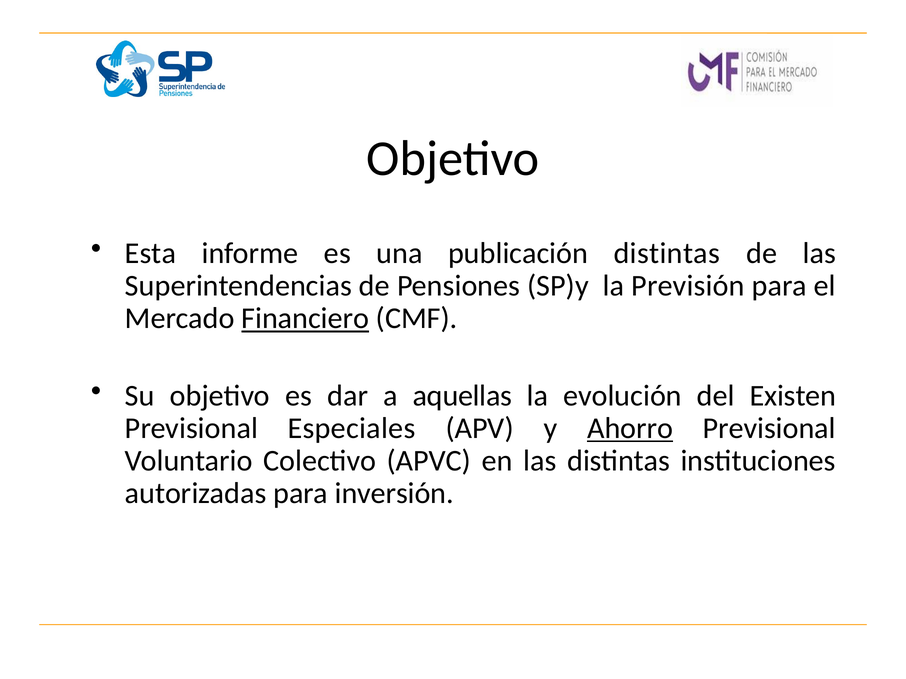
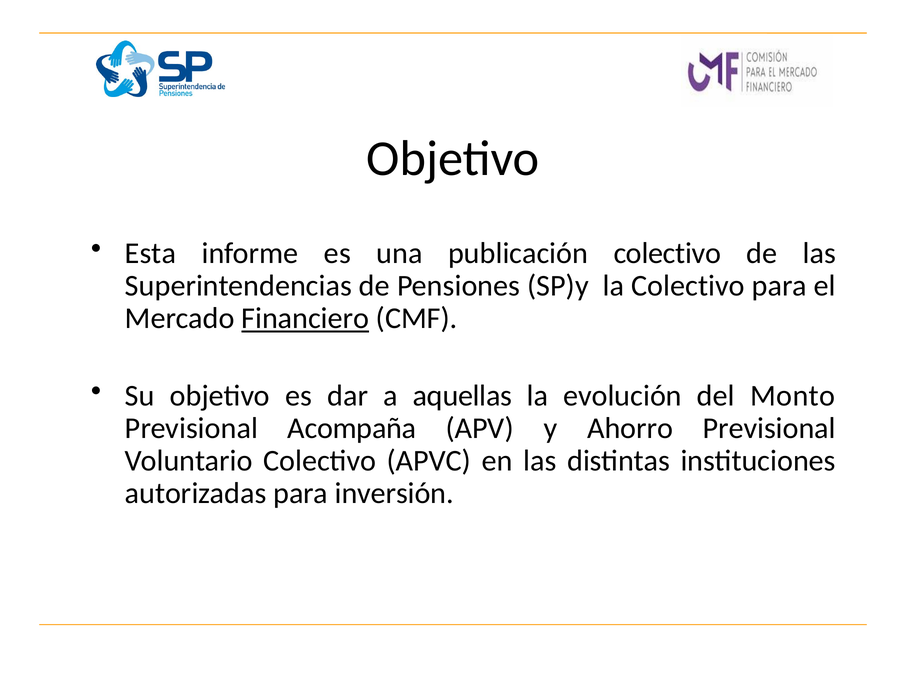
publicación distintas: distintas -> colectivo (667, 253)
la Previsión: Previsión -> Colectivo (688, 286)
Existen: Existen -> Monto (793, 396)
Especiales: Especiales -> Acompaña (352, 429)
Ahorro underline: present -> none (630, 429)
